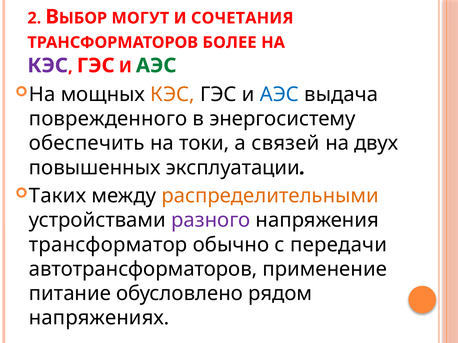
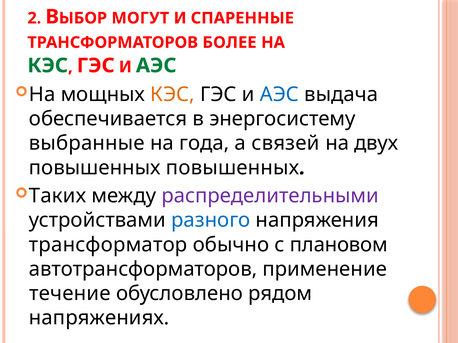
СОЧЕТАНИЯ: СОЧЕТАНИЯ -> СПАРЕННЫЕ (242, 18)
КЭС colour: purple -> green (48, 66)
поврежденного: поврежденного -> обеспечивается (108, 119)
обеспечить: обеспечить -> выбранные (87, 143)
токи: токи -> года (204, 143)
повышенных эксплуатации: эксплуатации -> повышенных (233, 168)
распределительными colour: orange -> purple (270, 196)
разного colour: purple -> blue (211, 221)
передачи: передачи -> плановом (339, 245)
питание: питание -> течение (70, 294)
